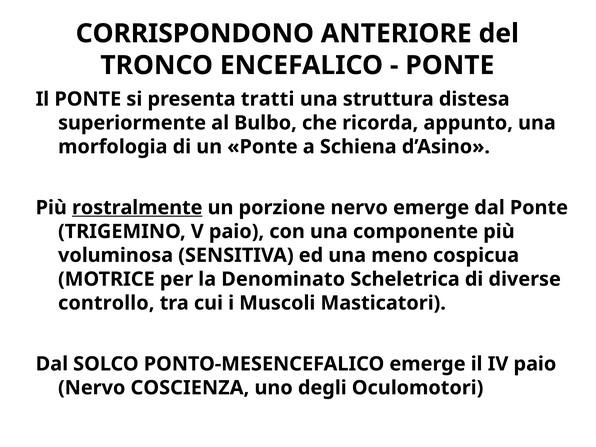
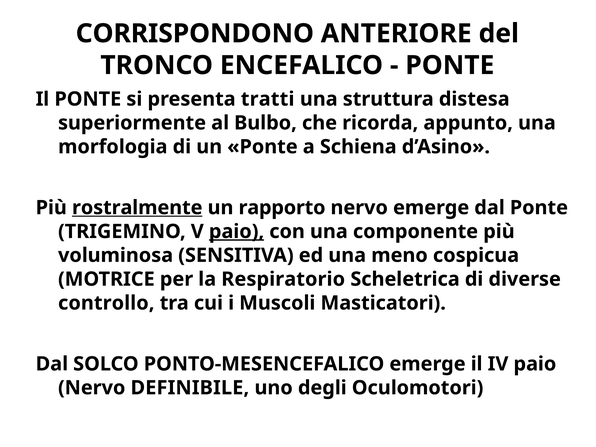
porzione: porzione -> rapporto (282, 208)
paio underline: none -> present (237, 231)
Denominato: Denominato -> Respiratorio (283, 279)
COSCIENZA: COSCIENZA -> DEFINIBILE (190, 388)
